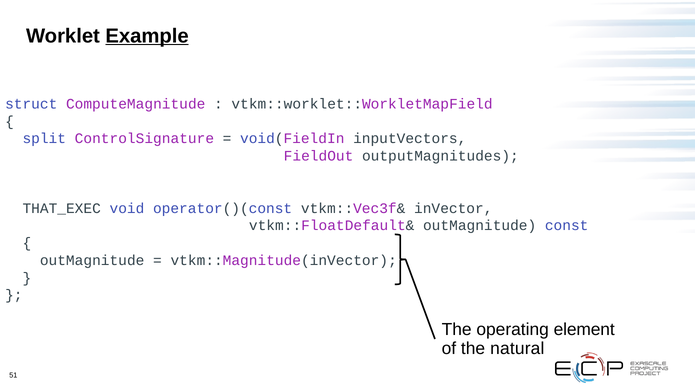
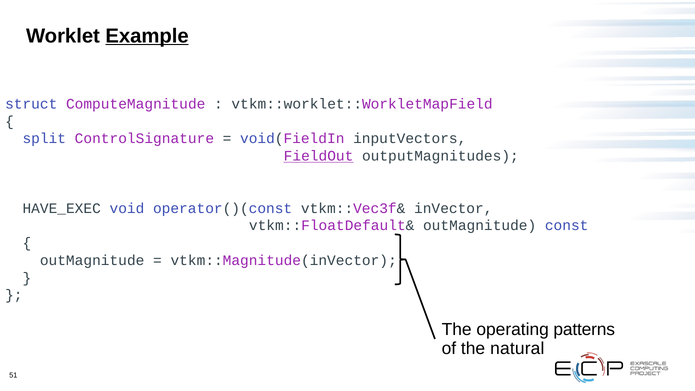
FieldOut underline: none -> present (319, 156)
THAT_EXEC: THAT_EXEC -> HAVE_EXEC (62, 208)
element: element -> patterns (584, 330)
